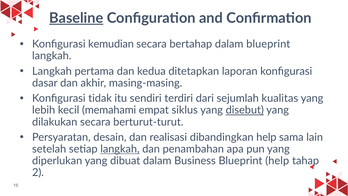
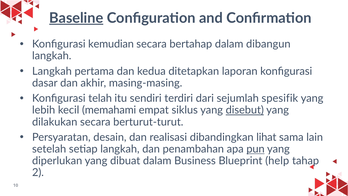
dalam blueprint: blueprint -> dibangun (268, 44)
tidak: tidak -> telah (100, 98)
kualitas: kualitas -> spesifik (280, 98)
dibandingkan help: help -> lihat (266, 137)
langkah underline: present -> none (120, 149)
pun underline: none -> present (256, 149)
